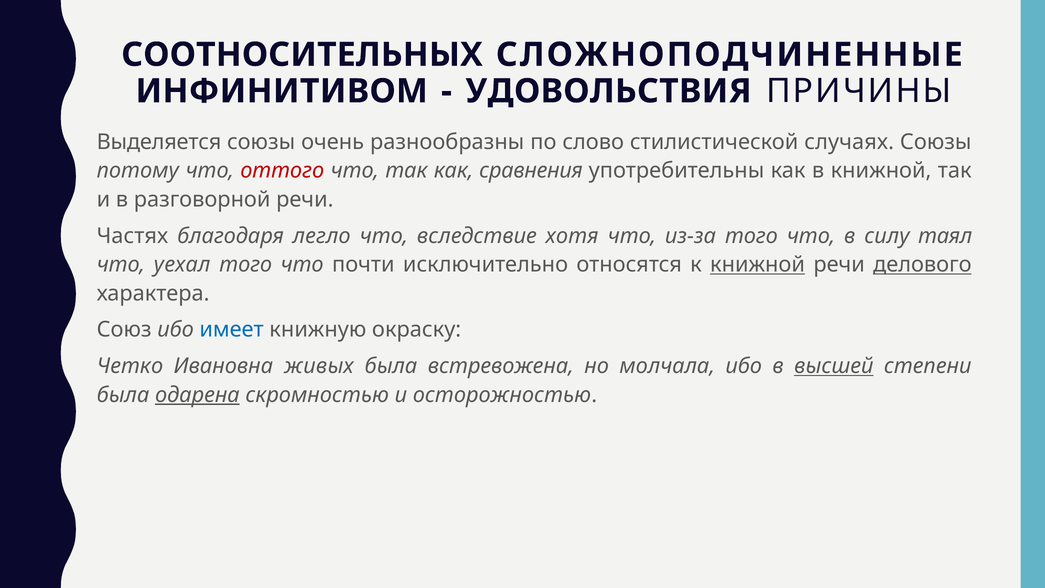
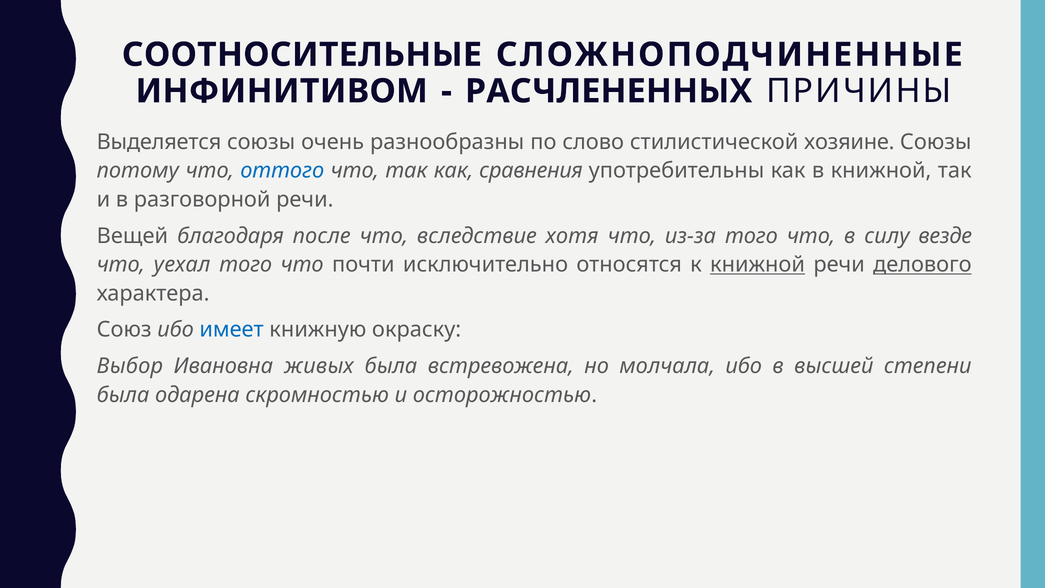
СООТНОСИТЕЛЬНЫХ: СООТНОСИТЕЛЬНЫХ -> СООТНОСИТЕЛЬНЫЕ (302, 55)
УДОВОЛЬСТВИЯ: УДОВОЛЬСТВИЯ -> РАСЧЛЕНЕННЫХ (609, 91)
случаях: случаях -> хозяине (849, 142)
оттого colour: red -> blue (282, 171)
Частях: Частях -> Вещей (132, 236)
легло: легло -> после (322, 236)
таял: таял -> везде (945, 236)
Четко: Четко -> Выбор (130, 366)
высшей underline: present -> none (834, 366)
одарена underline: present -> none (197, 395)
